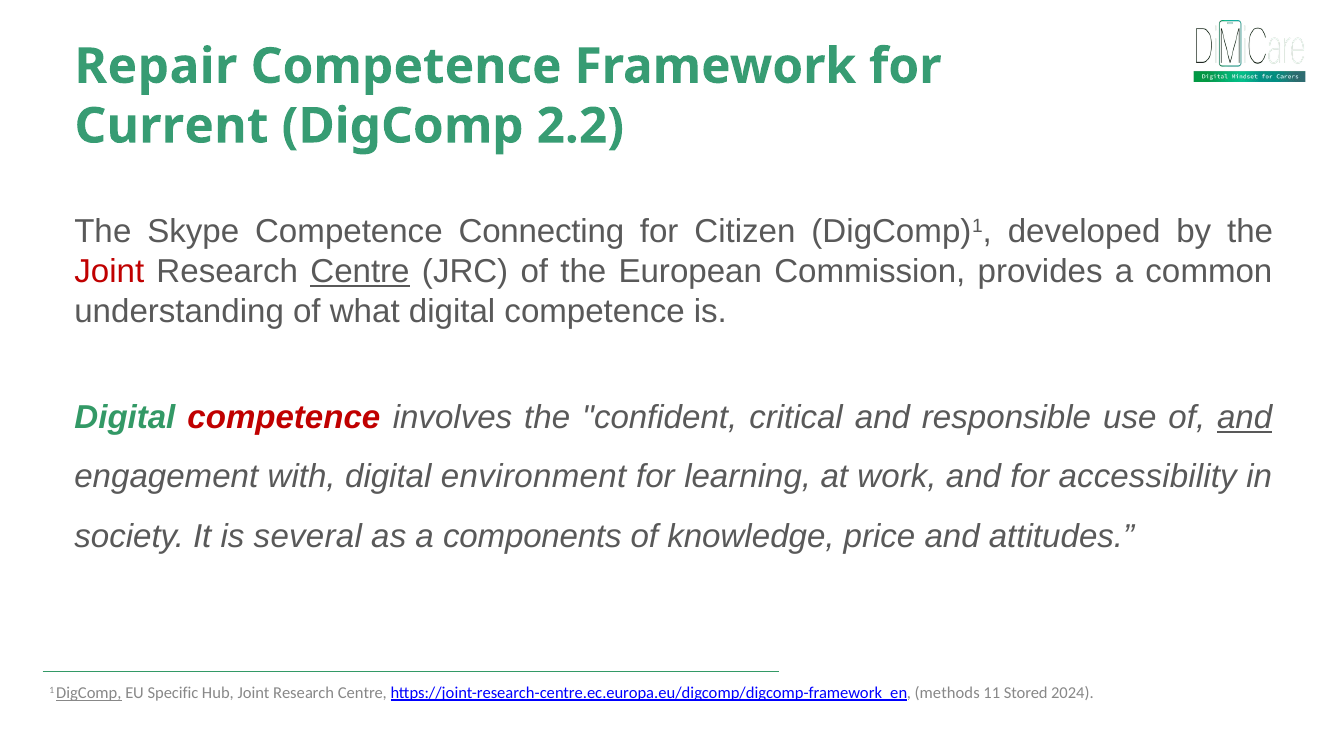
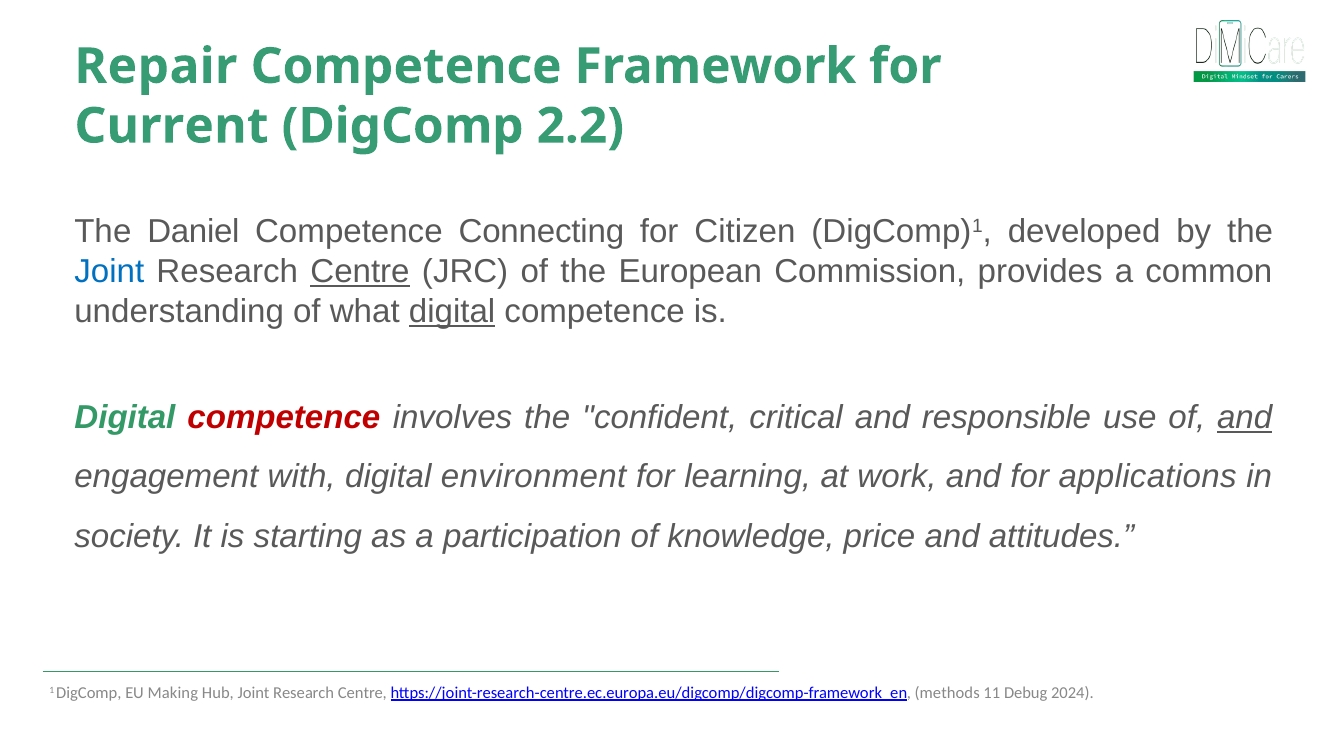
Skype: Skype -> Daniel (193, 232)
Joint colour: red -> blue (109, 272)
digital underline: none -> present (452, 311)
accessibility: accessibility -> applications (1148, 477)
several: several -> starting (308, 536)
components: components -> participation (532, 536)
DigComp underline: present -> none (89, 693)
Specific: Specific -> Making (173, 693)
Stored: Stored -> Debug (1026, 693)
